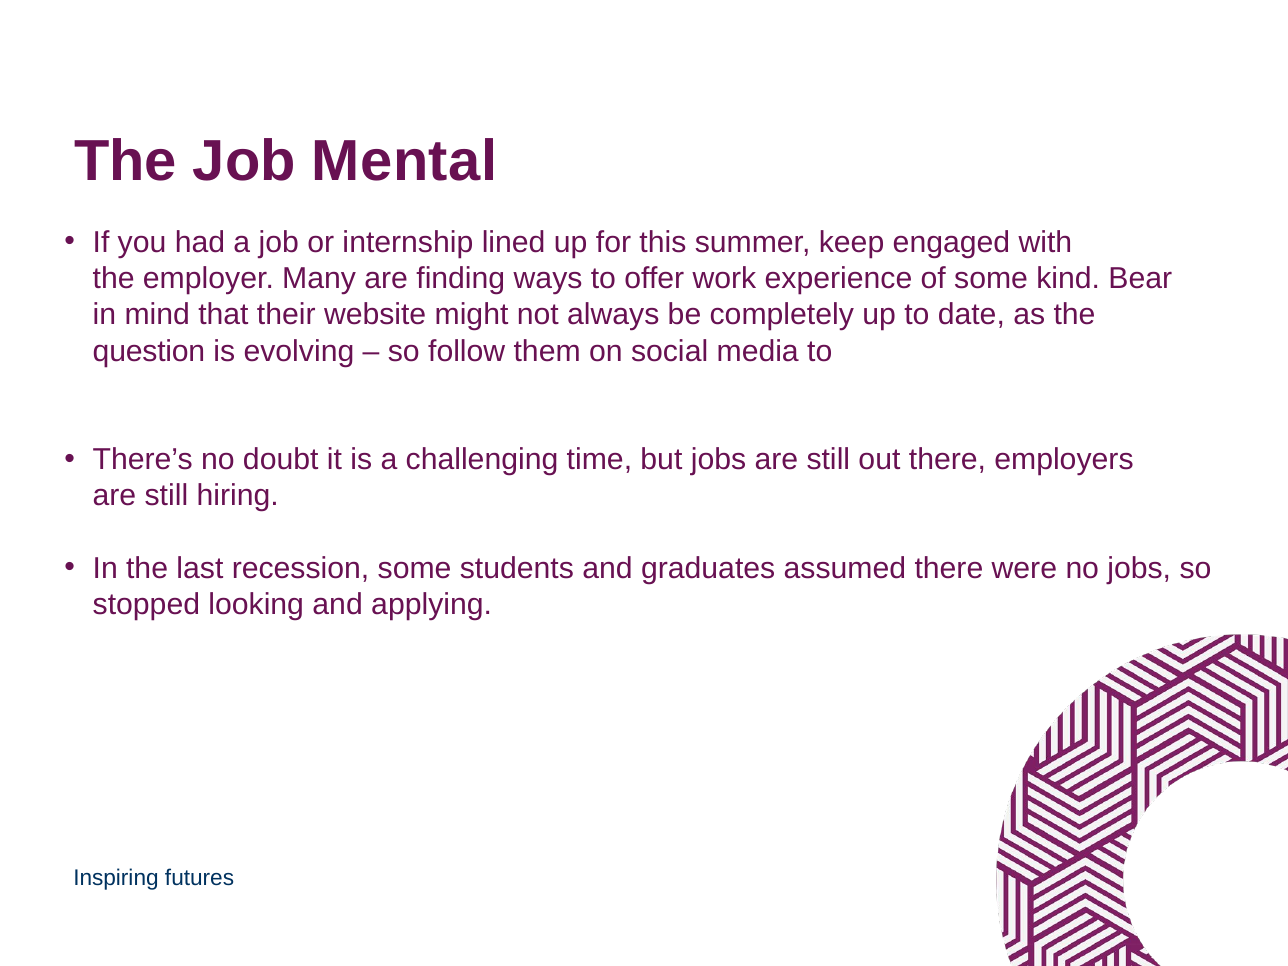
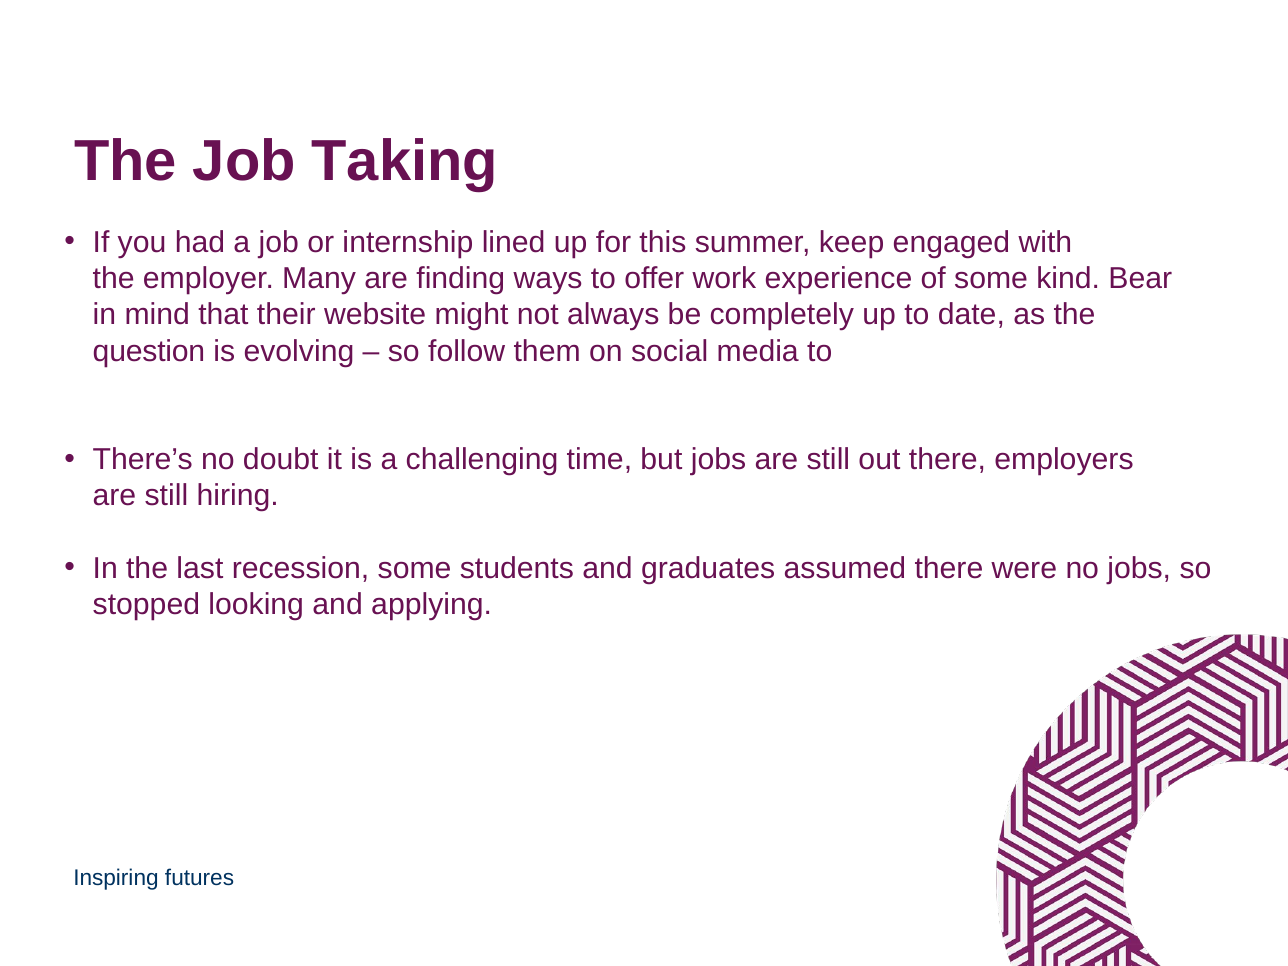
Mental: Mental -> Taking (405, 161)
